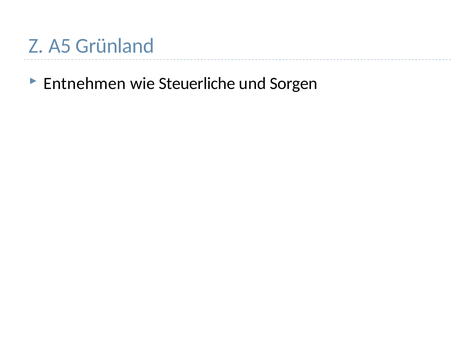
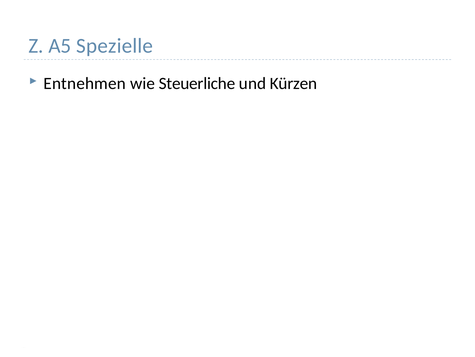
Grünland: Grünland -> Spezielle (115, 46)
Sorgen: Sorgen -> Kürzen (294, 83)
